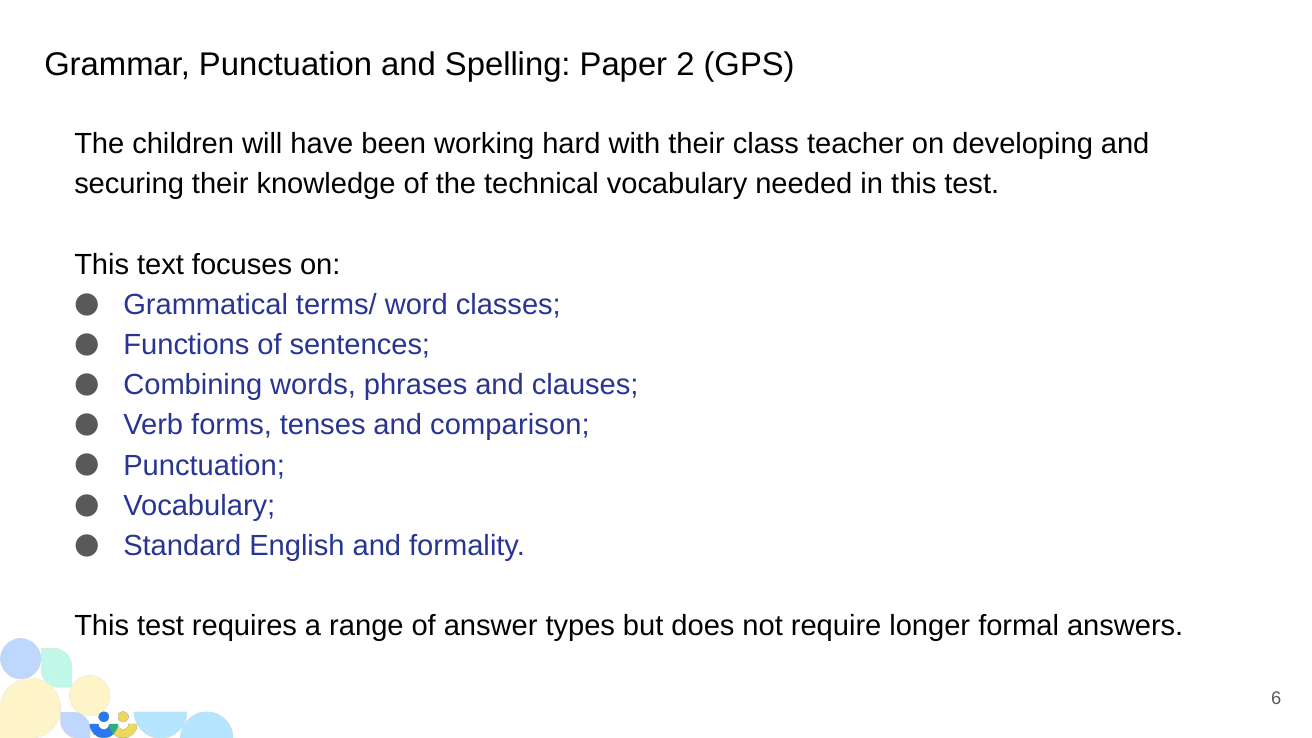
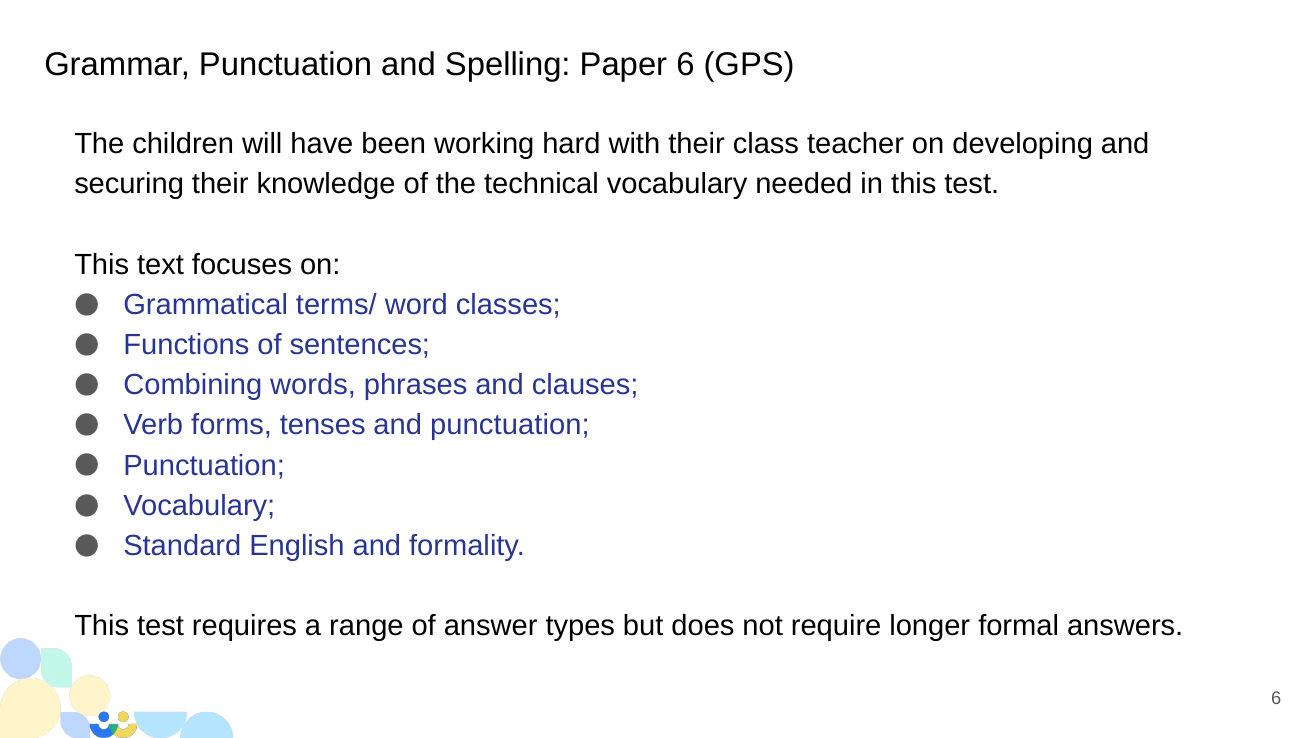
Paper 2: 2 -> 6 (685, 65)
and comparison: comparison -> punctuation (510, 425)
